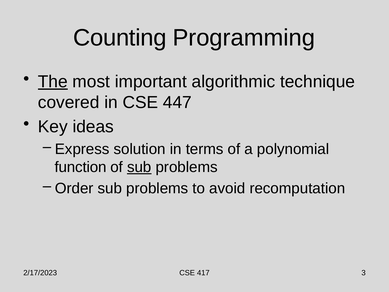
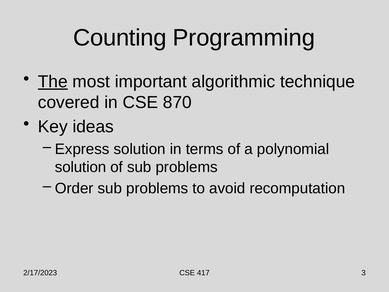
447: 447 -> 870 (177, 102)
function: function -> solution (81, 167)
sub underline: present -> none (139, 167)
